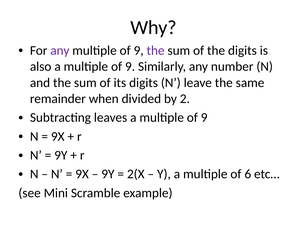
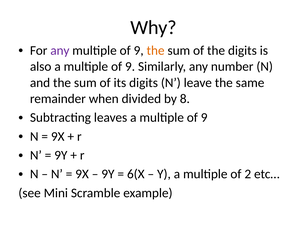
the colour: purple -> orange (156, 51)
2: 2 -> 8 (185, 99)
2(X: 2(X -> 6(X (136, 174)
6: 6 -> 2 (248, 174)
